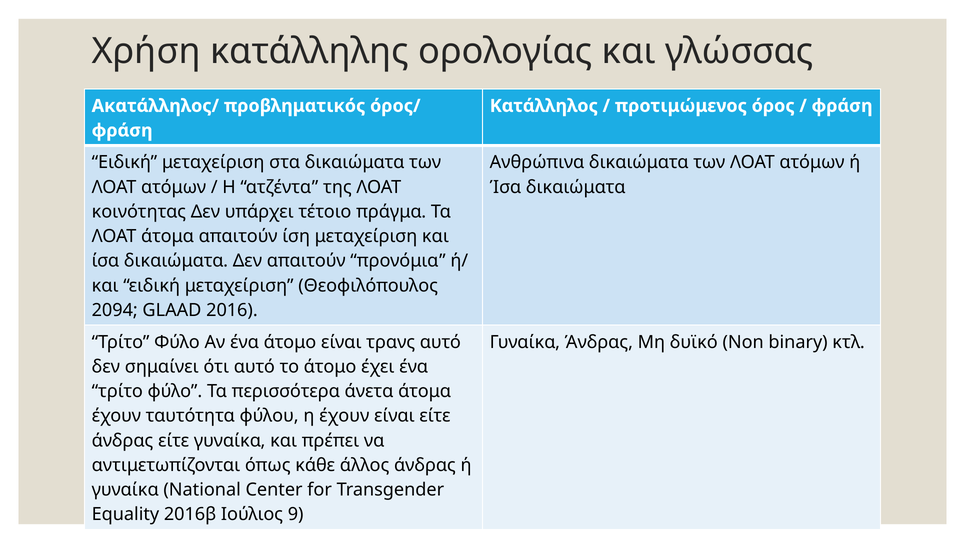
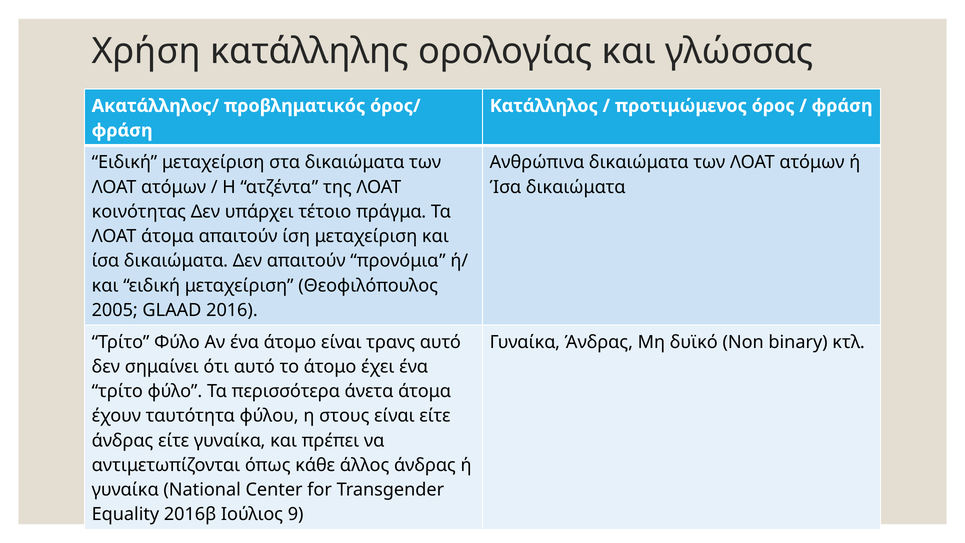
2094: 2094 -> 2005 (115, 310)
η έχουν: έχουν -> στους (344, 416)
